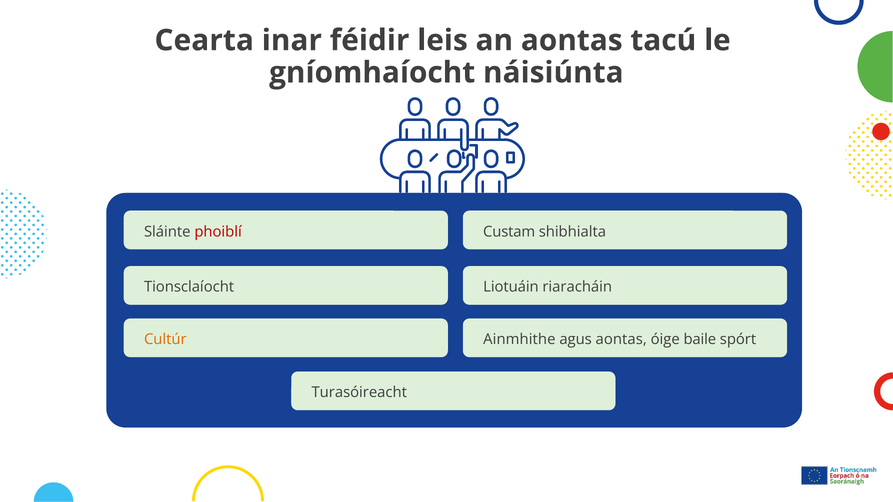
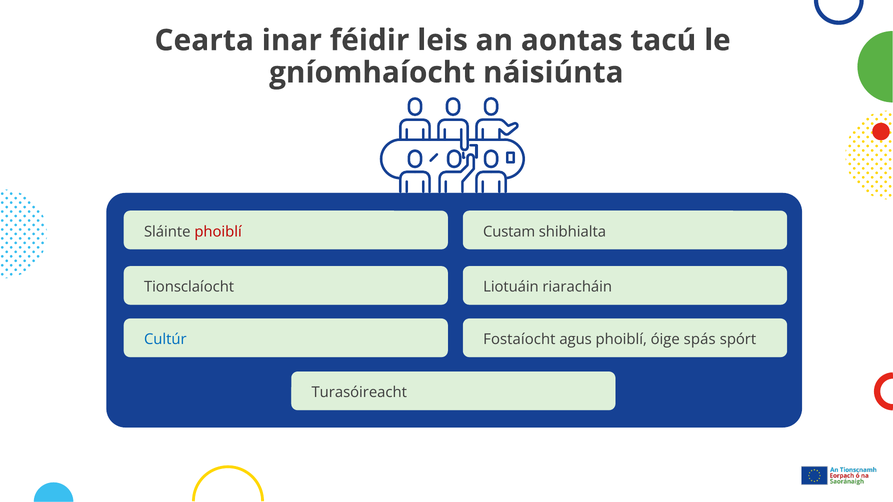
Cultúr colour: orange -> blue (165, 340)
Ainmhithe: Ainmhithe -> Fostaíocht (519, 340)
agus aontas: aontas -> phoiblí (621, 340)
baile: baile -> spás (700, 340)
